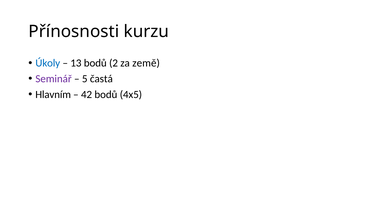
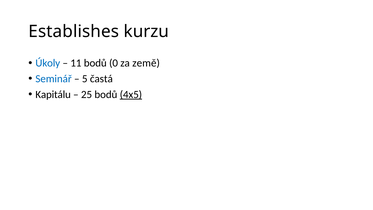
Přínosnosti: Přínosnosti -> Establishes (74, 31)
13: 13 -> 11 (76, 63)
2: 2 -> 0 (114, 63)
Seminář colour: purple -> blue (54, 79)
Hlavním: Hlavním -> Kapitálu (53, 94)
42: 42 -> 25 (87, 94)
4x5 underline: none -> present (131, 94)
